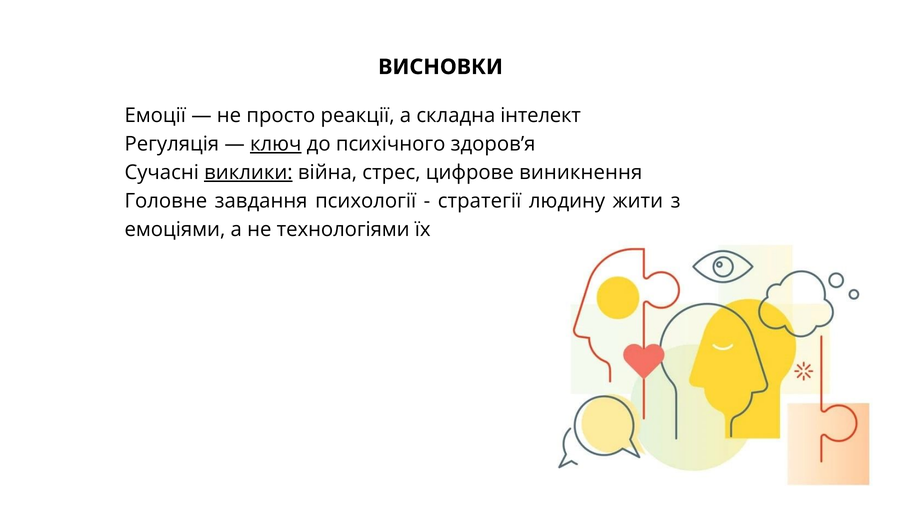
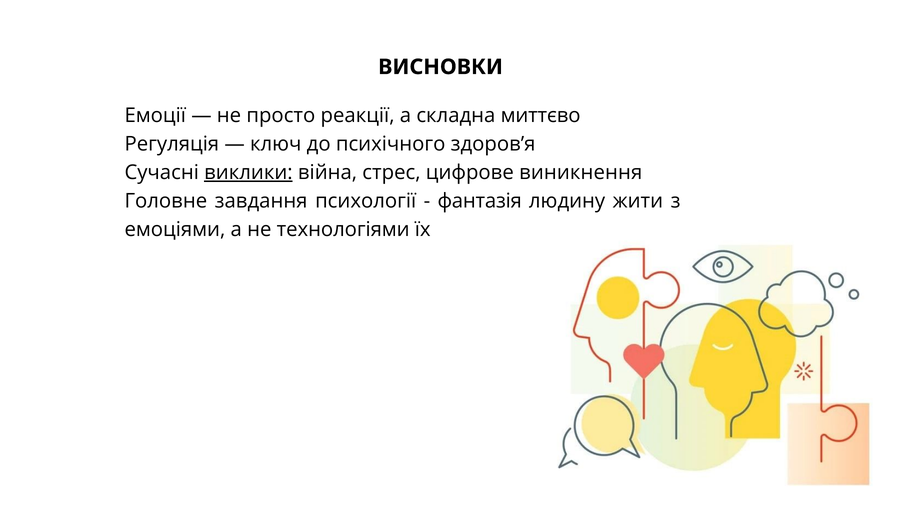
інтелект: інтелект -> миттєво (541, 115)
ключ underline: present -> none (276, 144)
стратегії: стратегії -> фантазія (480, 201)
